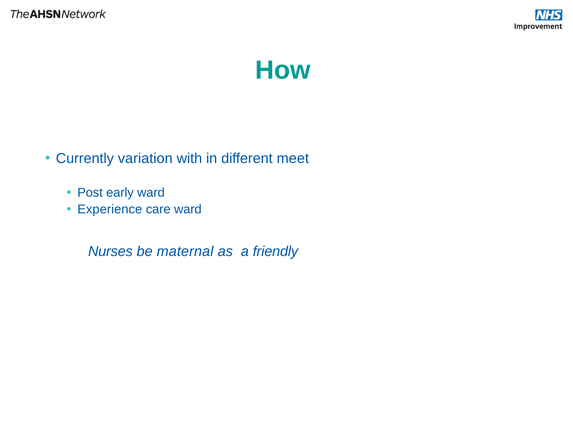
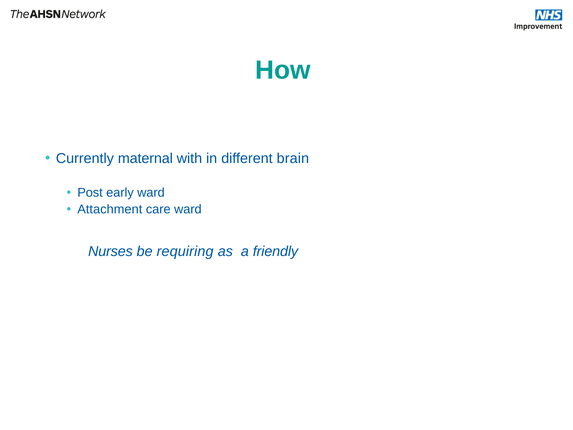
variation: variation -> maternal (145, 158)
meet: meet -> brain (293, 158)
Experience: Experience -> Attachment (110, 209)
maternal: maternal -> requiring (185, 251)
